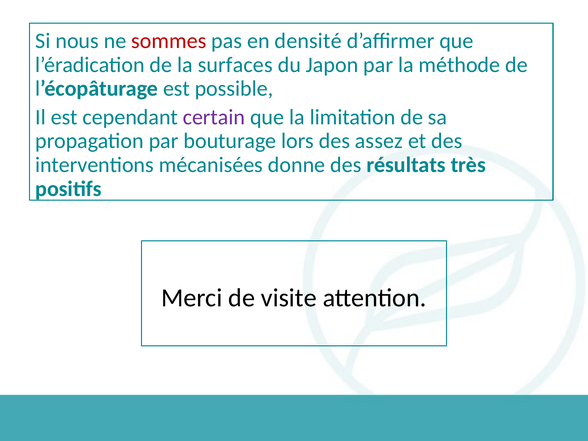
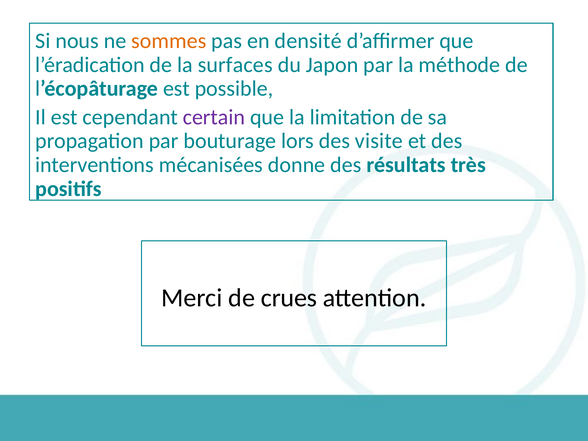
sommes colour: red -> orange (169, 41)
assez: assez -> visite (379, 141)
visite: visite -> crues (289, 298)
